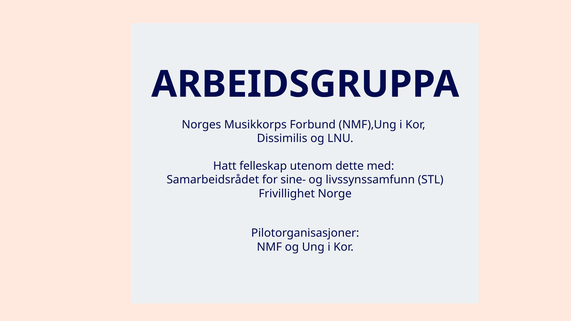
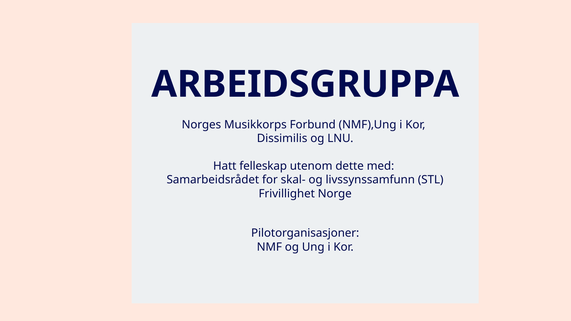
sine-: sine- -> skal- (293, 180)
